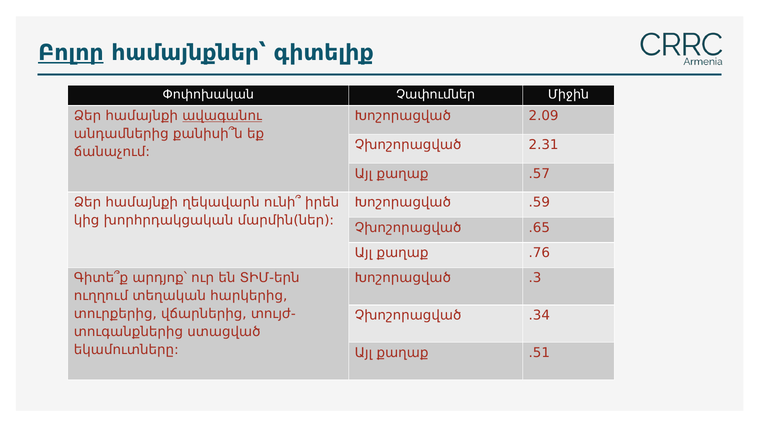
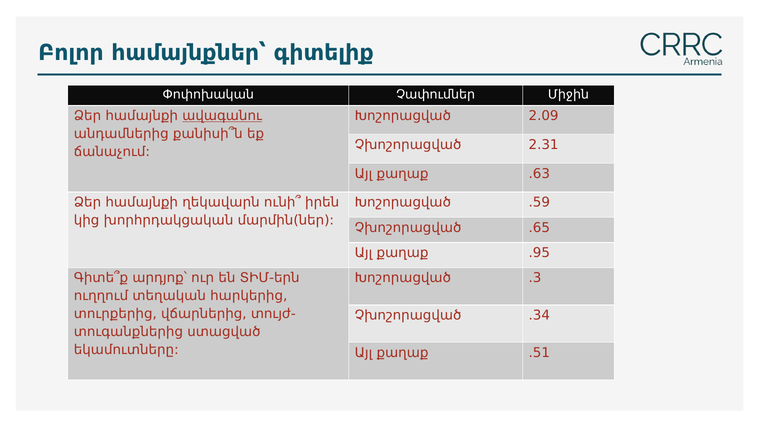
Բոլոր underline: present -> none (71, 53)
.57: .57 -> .63 (539, 174)
.76: .76 -> .95 (539, 253)
